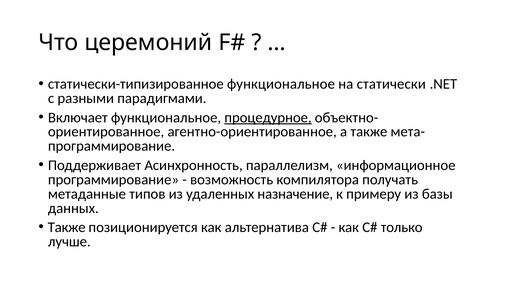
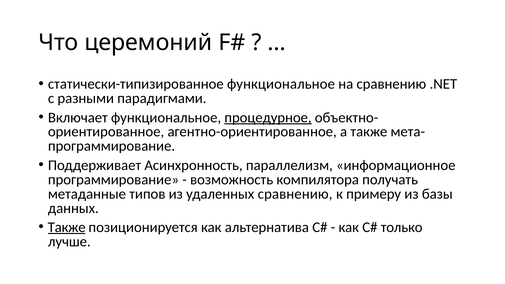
на статически: статически -> сравнению (391, 84)
удаленных назначение: назначение -> сравнению (295, 194)
Также underline: none -> present (67, 227)
